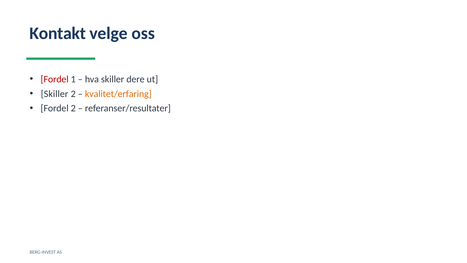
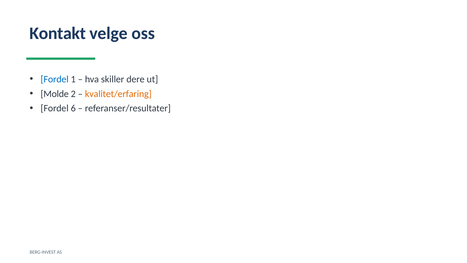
Fordel colour: red -> blue (55, 79)
Skiller: Skiller -> Molde (55, 94)
Fordel 2: 2 -> 6 (73, 108)
